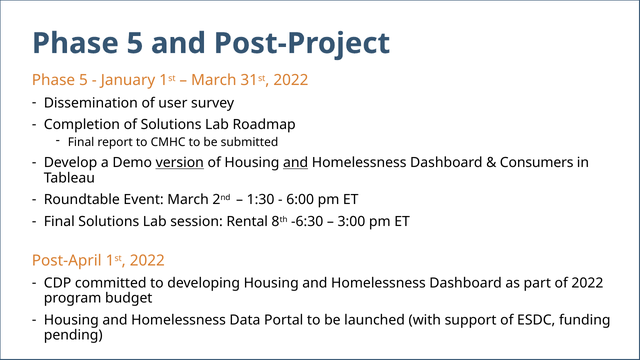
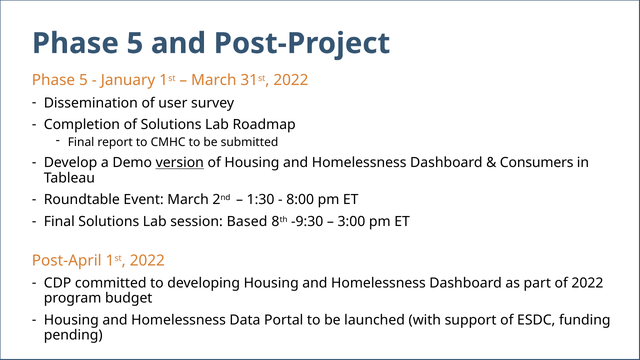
and underline: present -> none (296, 163)
6:00: 6:00 -> 8:00 (300, 200)
Rental: Rental -> Based (247, 221)
-6:30: -6:30 -> -9:30 (307, 221)
